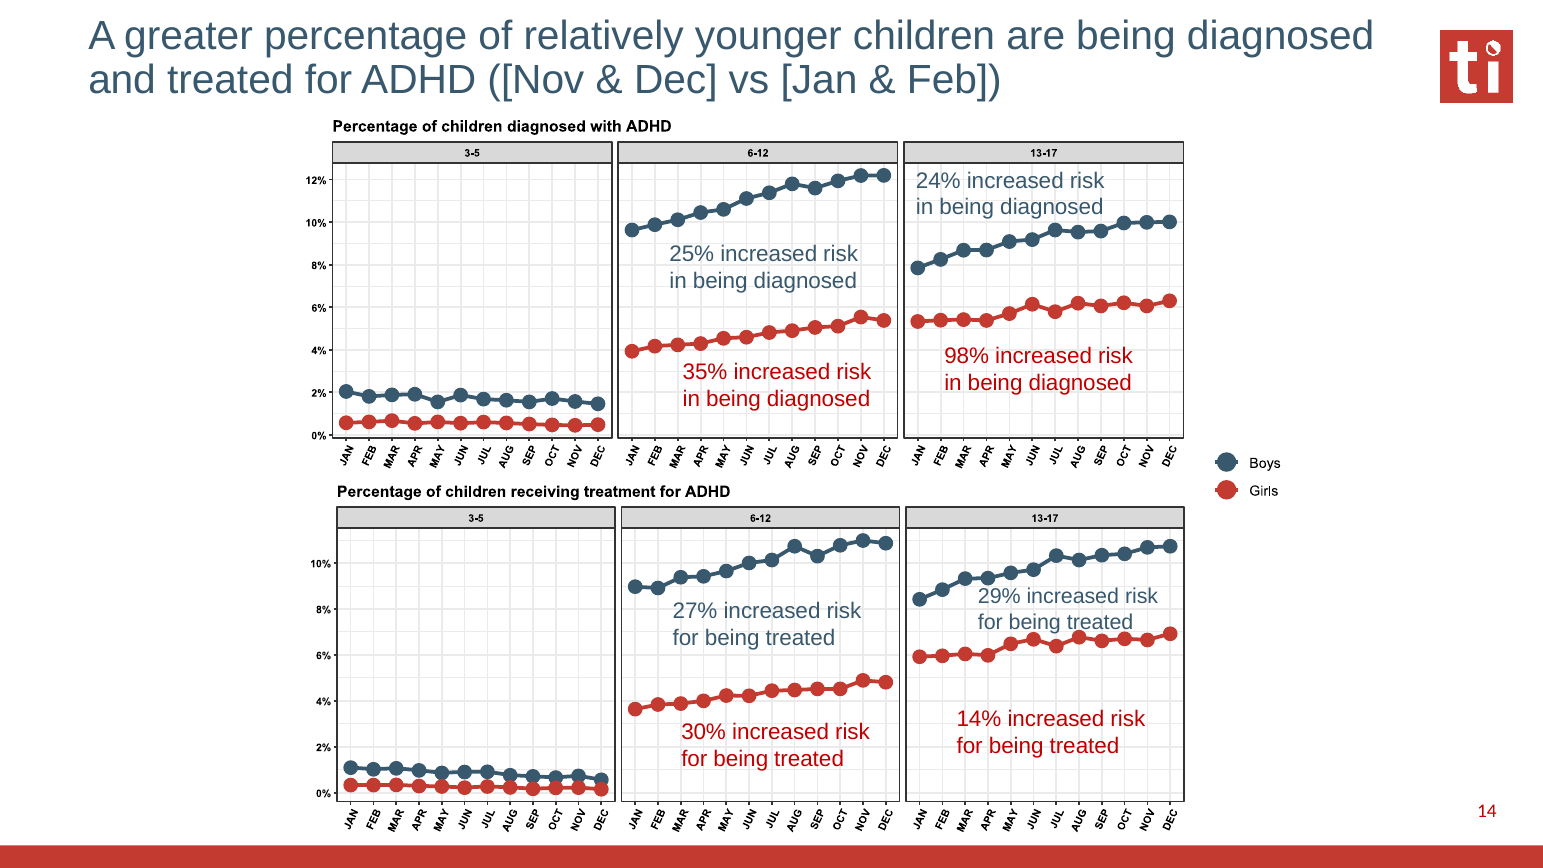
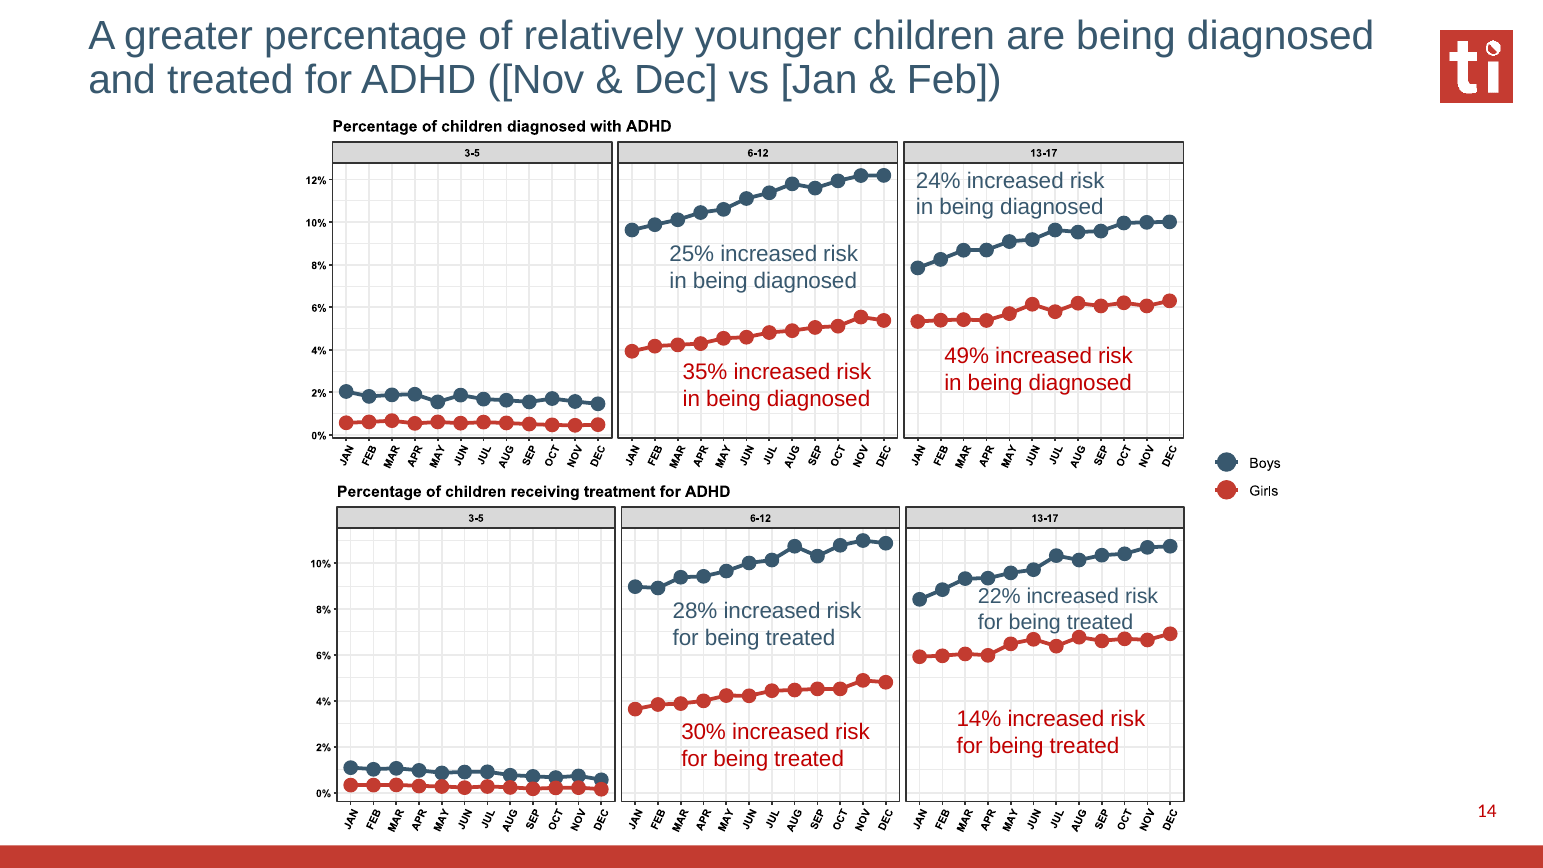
98%: 98% -> 49% (967, 356)
29%: 29% -> 22% (999, 596)
27%: 27% -> 28% (695, 611)
